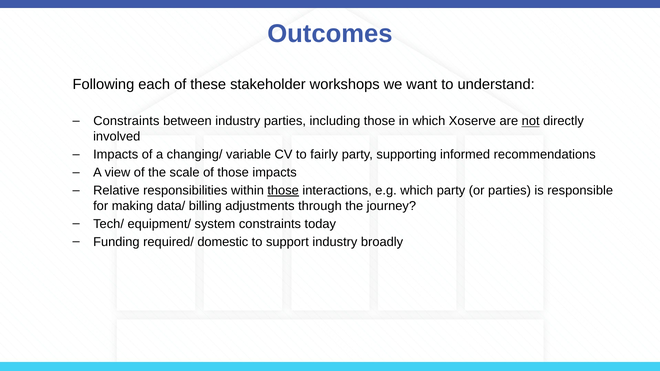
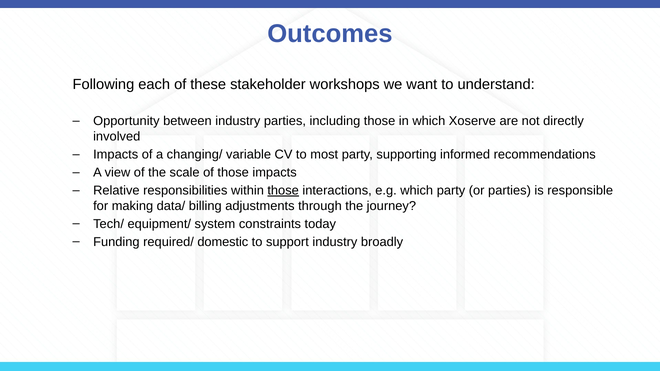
Constraints: Constraints -> Opportunity (126, 121)
not underline: present -> none (531, 121)
fairly: fairly -> most (324, 155)
